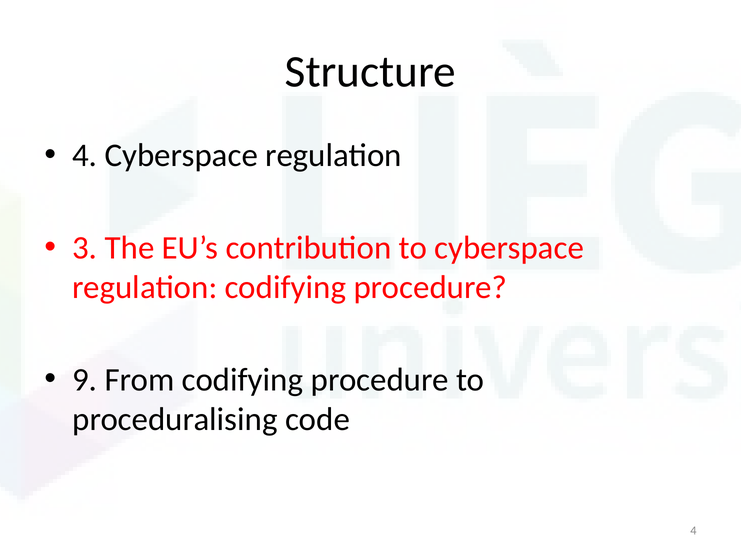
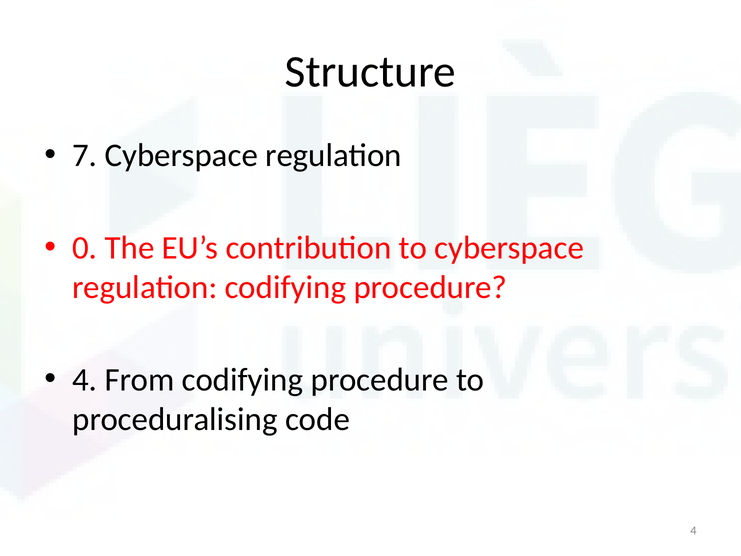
4: 4 -> 7 (85, 155)
3: 3 -> 0 (85, 248)
9: 9 -> 4 (85, 380)
